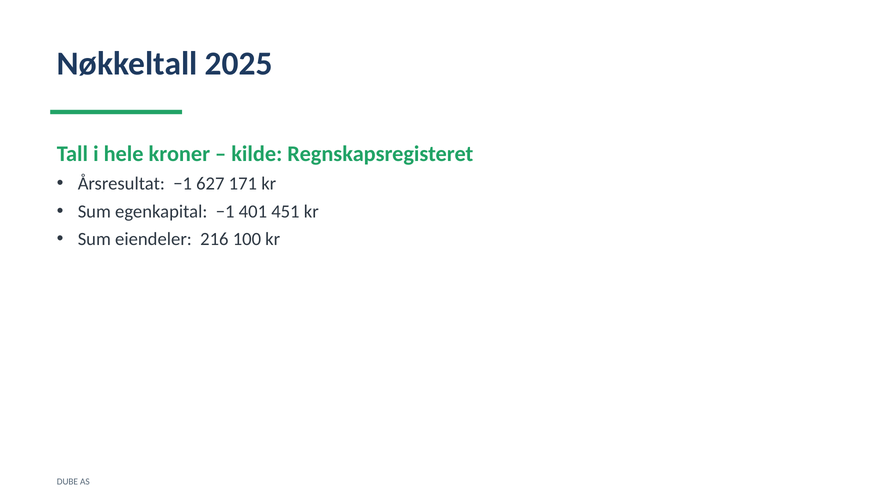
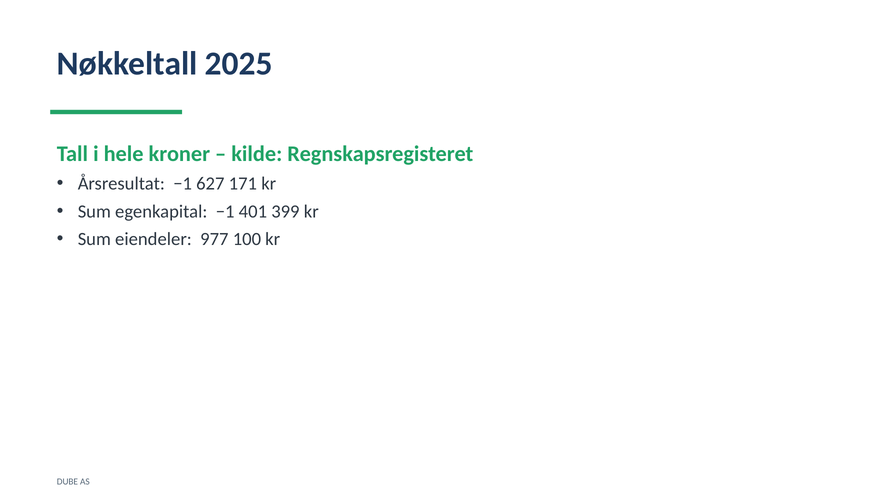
451: 451 -> 399 (285, 212)
216: 216 -> 977 (214, 239)
